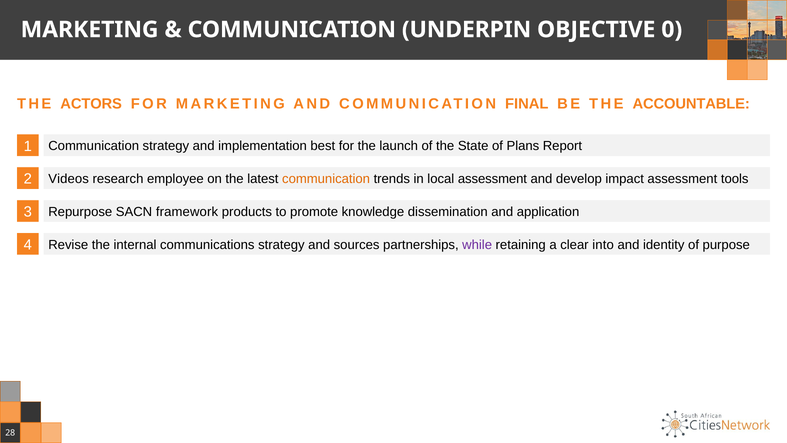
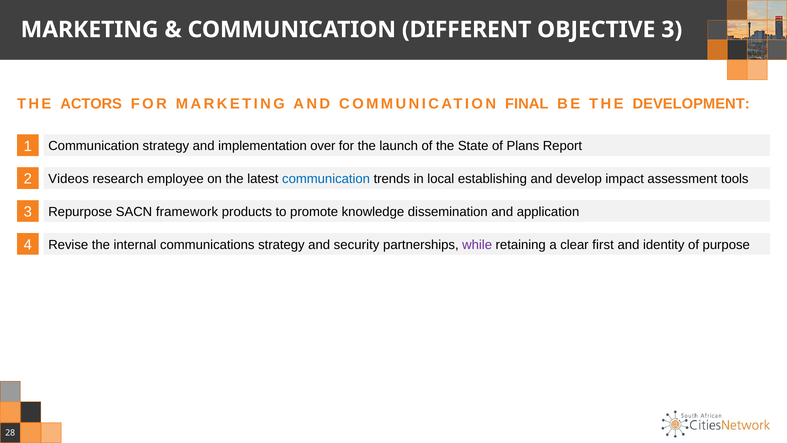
UNDERPIN: UNDERPIN -> DIFFERENT (467, 30)
OBJECTIVE 0: 0 -> 3 (672, 30)
ACCOUNTABLE: ACCOUNTABLE -> DEVELOPMENT (691, 104)
best: best -> over (323, 146)
communication colour: orange -> blue (326, 179)
local assessment: assessment -> establishing (492, 179)
sources: sources -> security (357, 245)
into: into -> first (603, 245)
